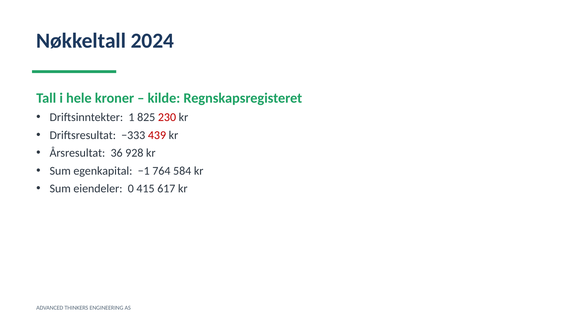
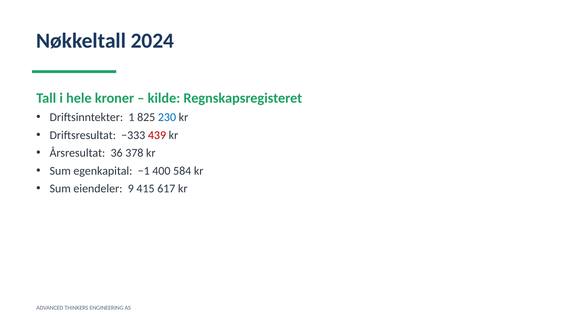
230 colour: red -> blue (167, 117)
928: 928 -> 378 (134, 153)
764: 764 -> 400 (161, 171)
0: 0 -> 9 (131, 189)
